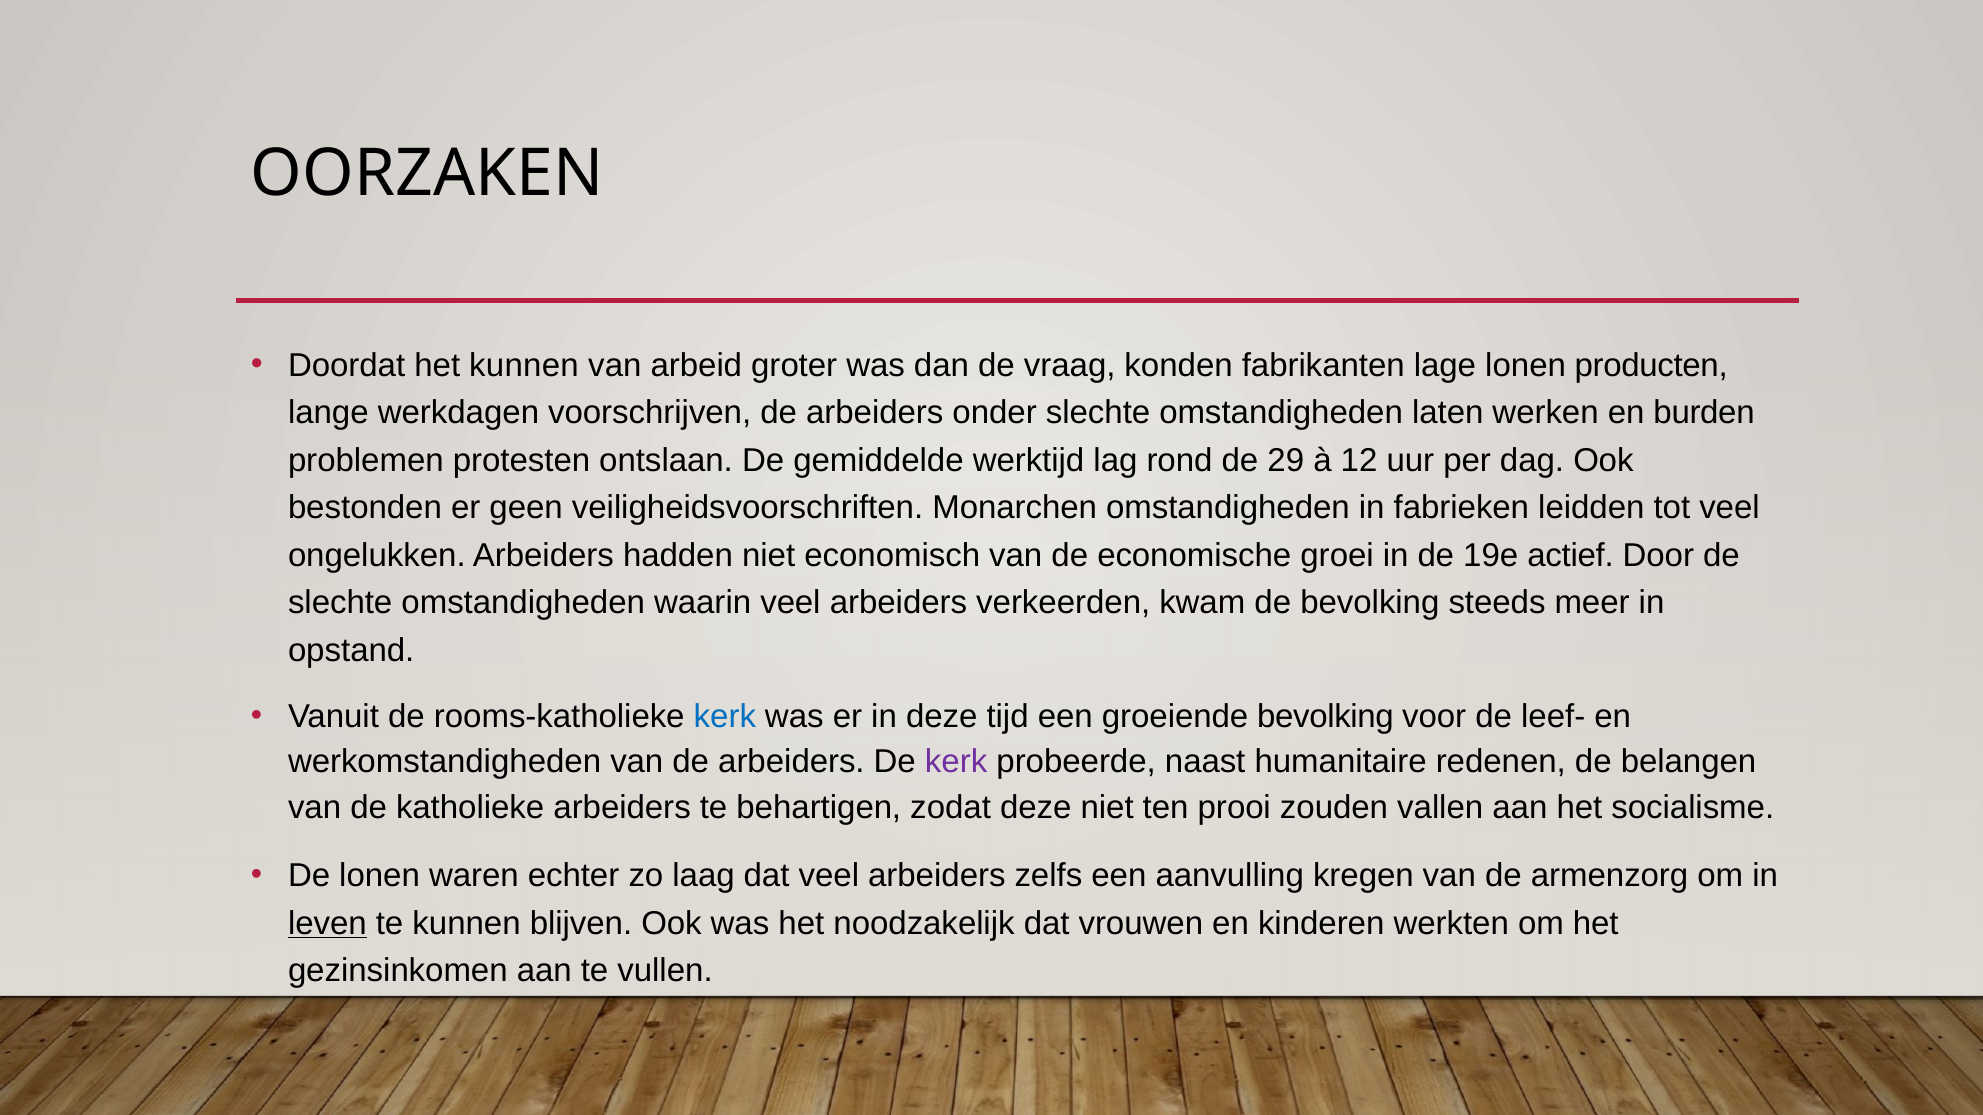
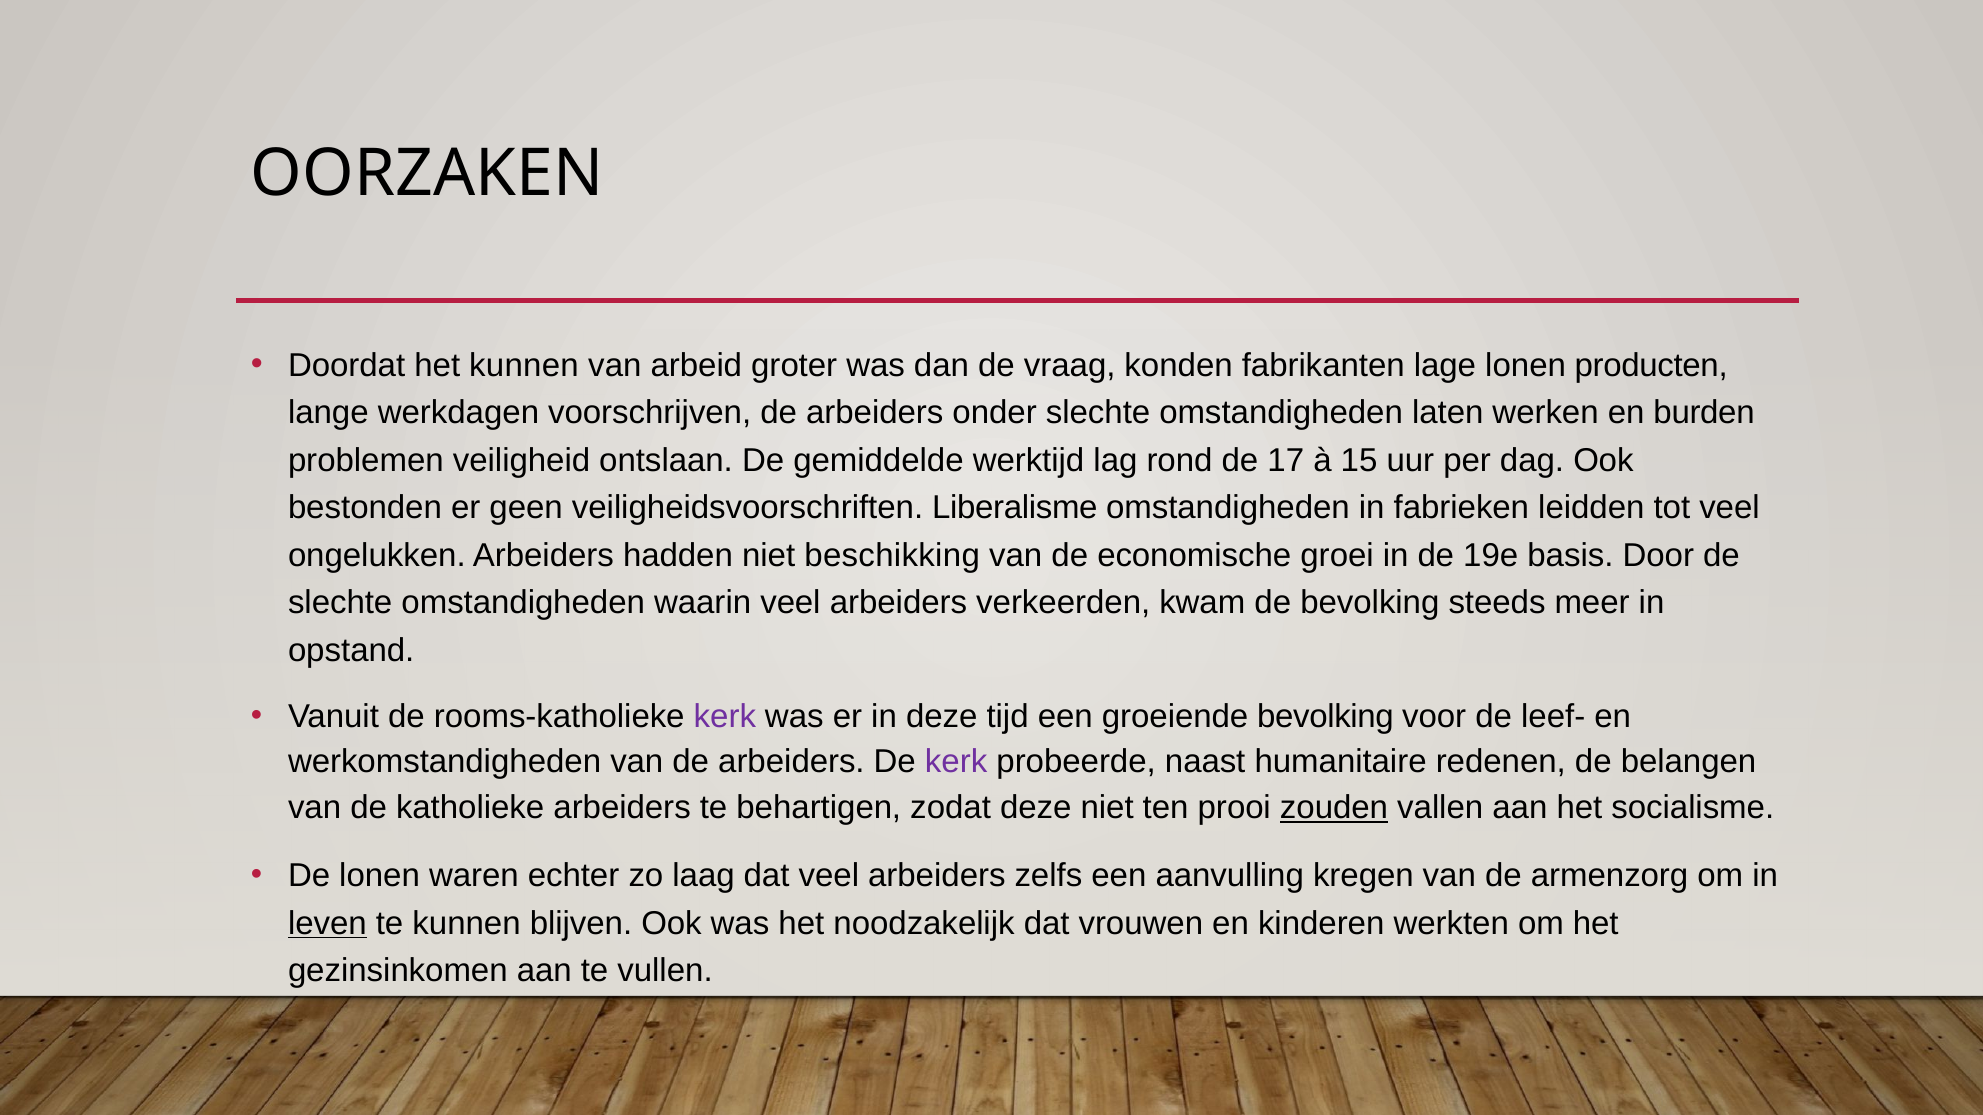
protesten: protesten -> veiligheid (522, 460)
29: 29 -> 17 (1286, 460)
12: 12 -> 15 (1359, 460)
Monarchen: Monarchen -> Liberalisme (1015, 508)
economisch: economisch -> beschikking (892, 555)
actief: actief -> basis (1570, 555)
kerk colour: blue -> purple (725, 717)
zouden underline: none -> present (1334, 808)
